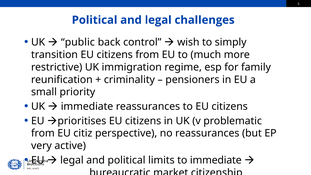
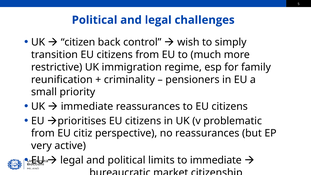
public: public -> citizen (78, 42)
